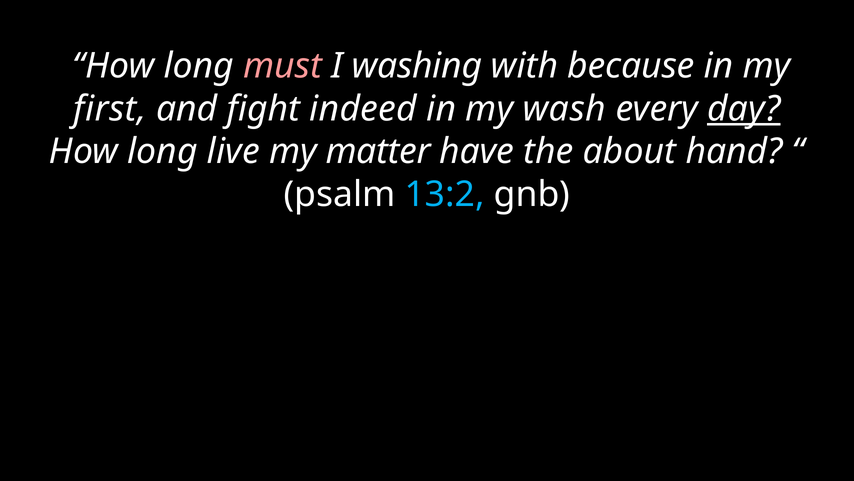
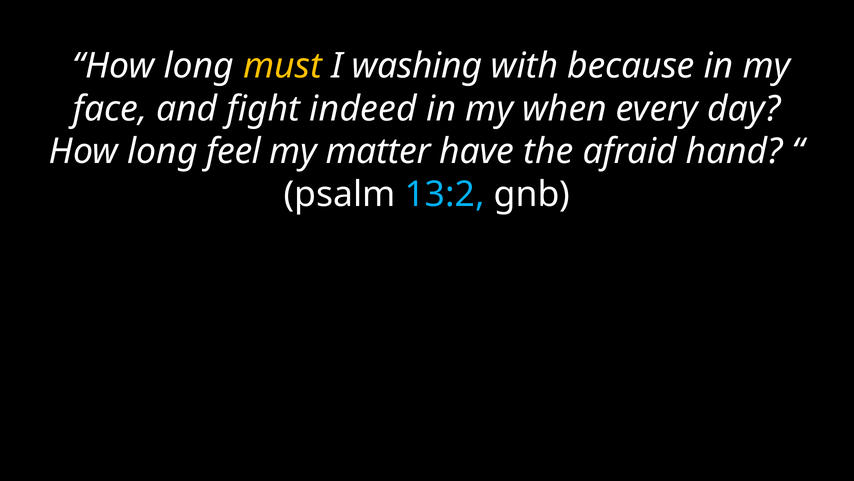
must colour: pink -> yellow (283, 66)
first: first -> face (110, 109)
wash: wash -> when (565, 109)
day underline: present -> none (744, 109)
live: live -> feel (234, 152)
about: about -> afraid (630, 152)
